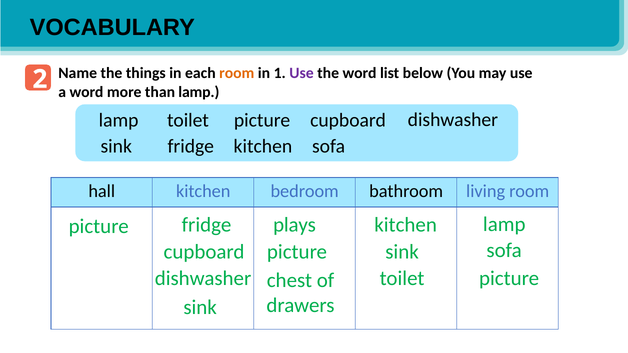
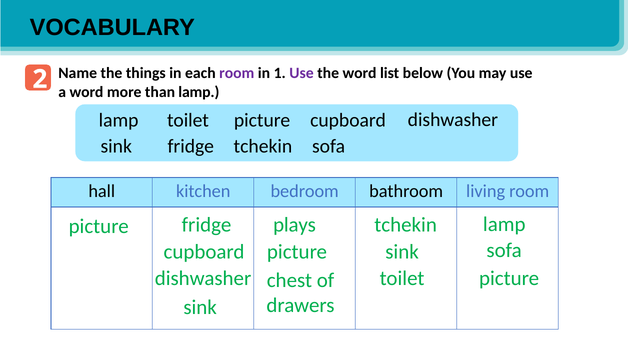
room colour: orange -> purple (237, 73)
kitchen: kitchen -> tchekin (263, 146)
kitchen: kitchen -> tchekin (406, 225)
